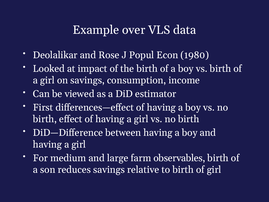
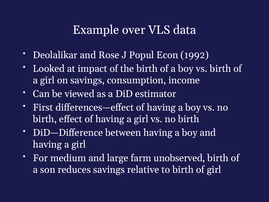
1980: 1980 -> 1992 (195, 55)
observables: observables -> unobserved (179, 158)
